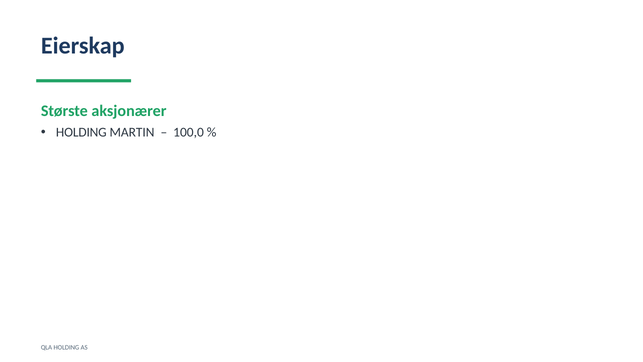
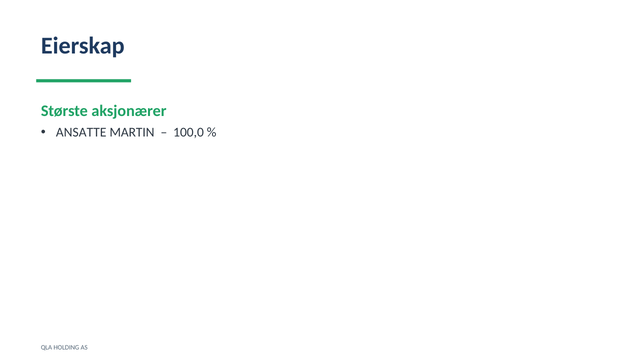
HOLDING: HOLDING -> ANSATTE (81, 132)
